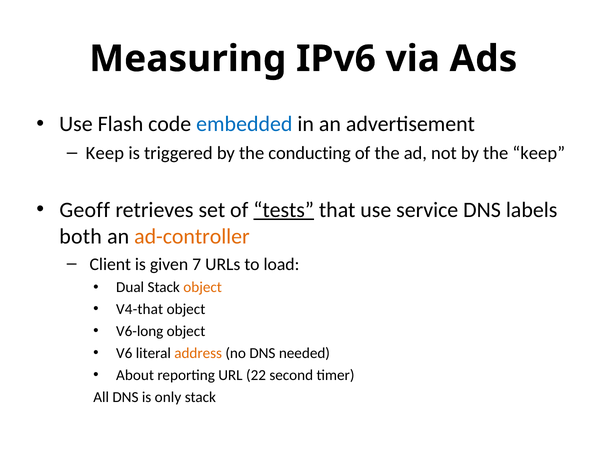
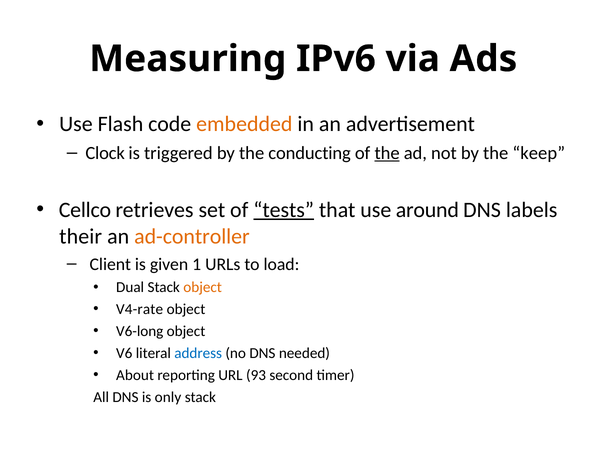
embedded colour: blue -> orange (244, 124)
Keep: Keep -> Clock (105, 153)
the underline: none -> present (387, 153)
Geoff: Geoff -> Cellco (85, 210)
service: service -> around (427, 210)
both: both -> their (81, 236)
7: 7 -> 1 (197, 264)
V4-that: V4-that -> V4-rate (140, 309)
address colour: orange -> blue (198, 353)
22: 22 -> 93 (256, 375)
